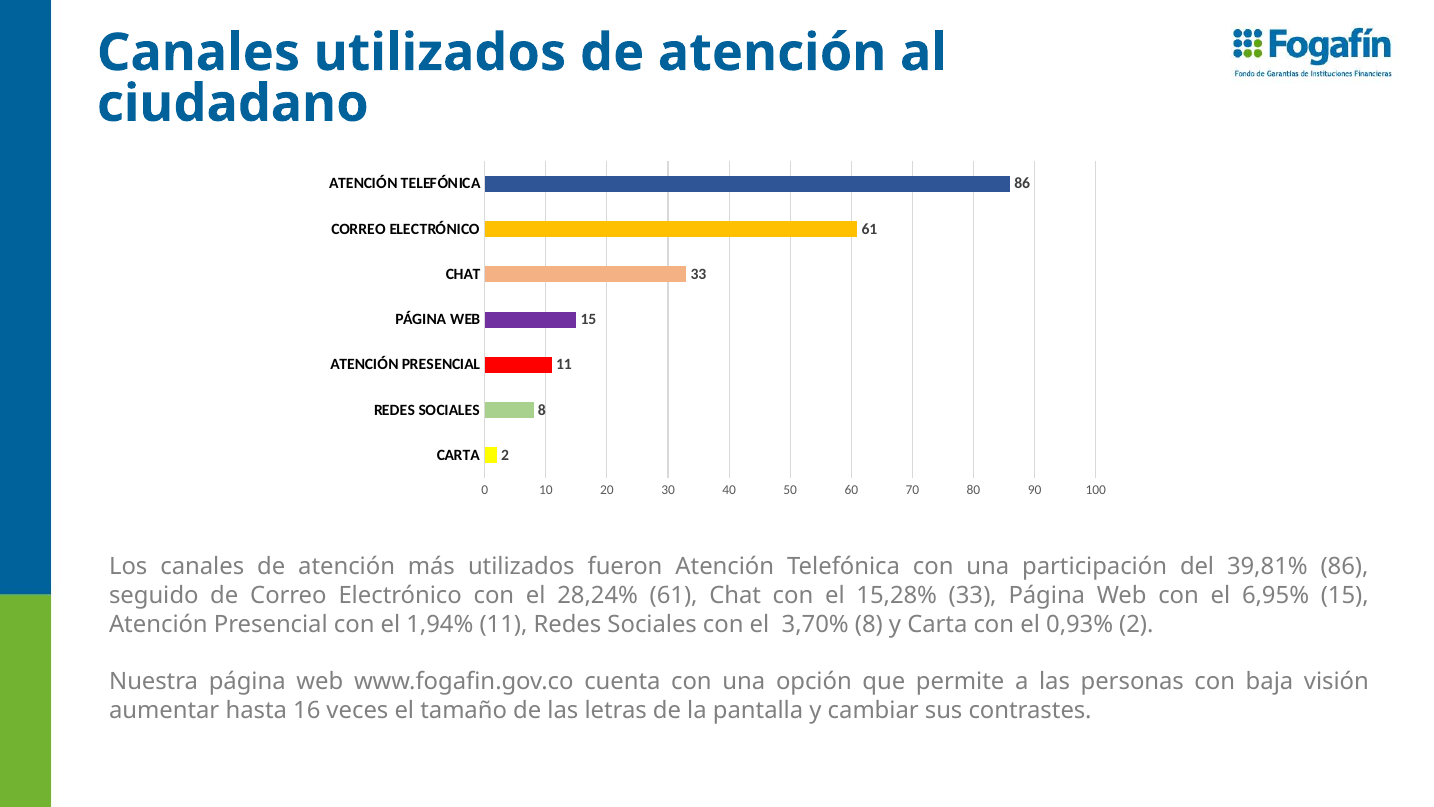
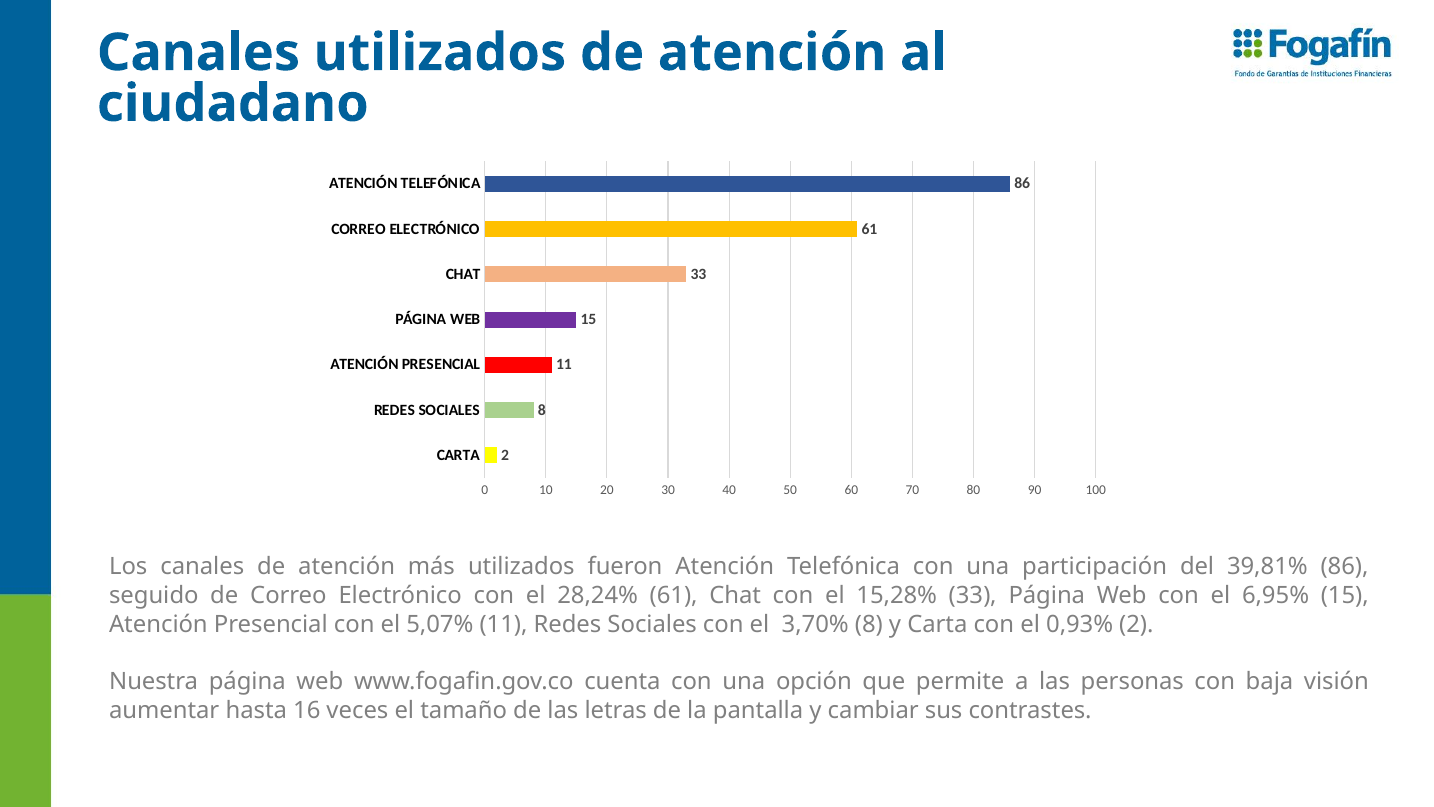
1,94%: 1,94% -> 5,07% (440, 624)
